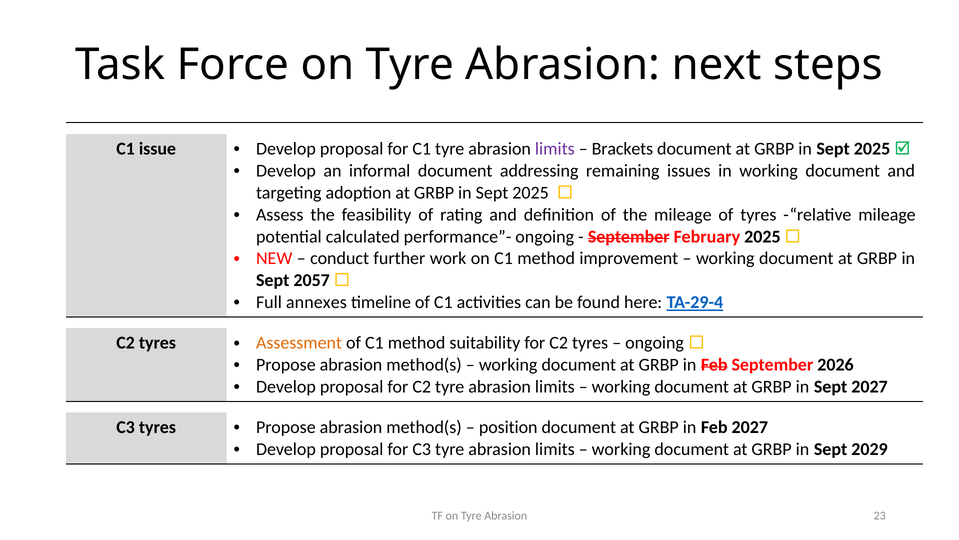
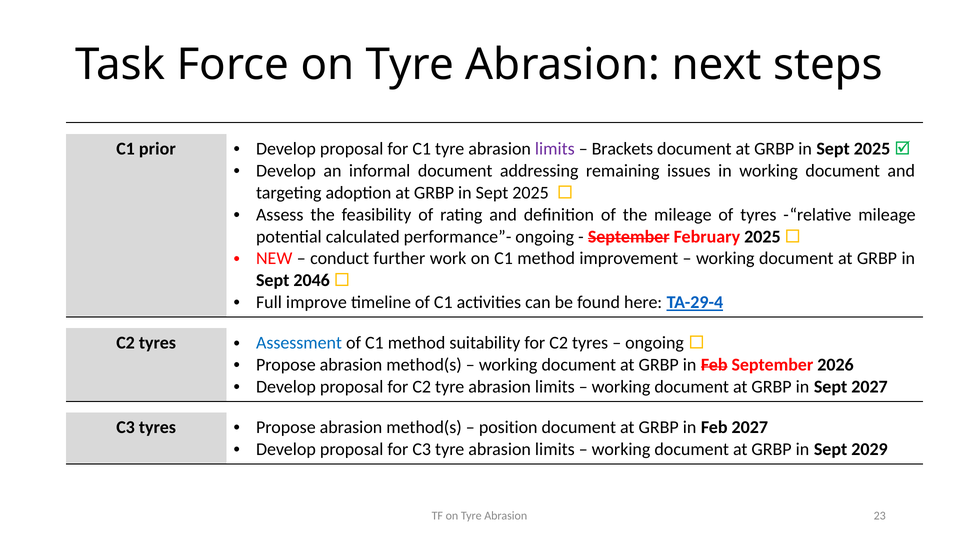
issue: issue -> prior (157, 149)
2057: 2057 -> 2046 (312, 280)
annexes: annexes -> improve (316, 302)
Assessment colour: orange -> blue (299, 343)
